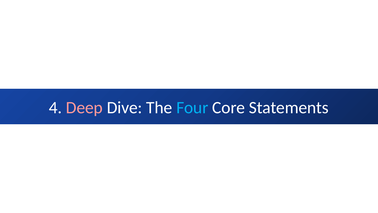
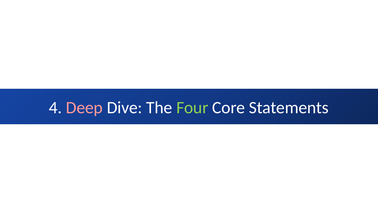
Four colour: light blue -> light green (192, 108)
